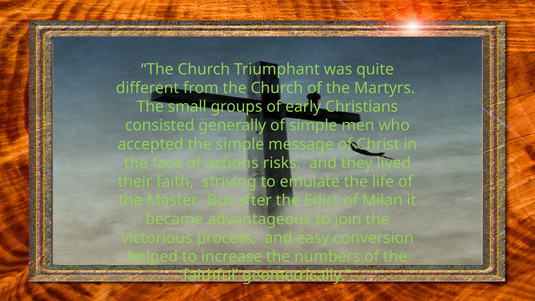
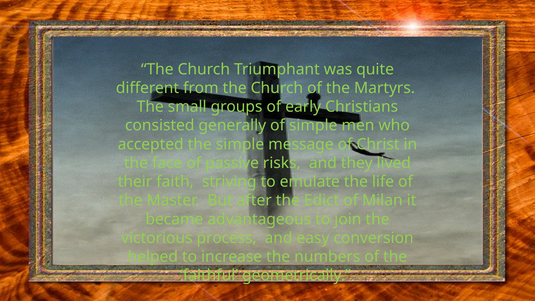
actions: actions -> passive (232, 163)
